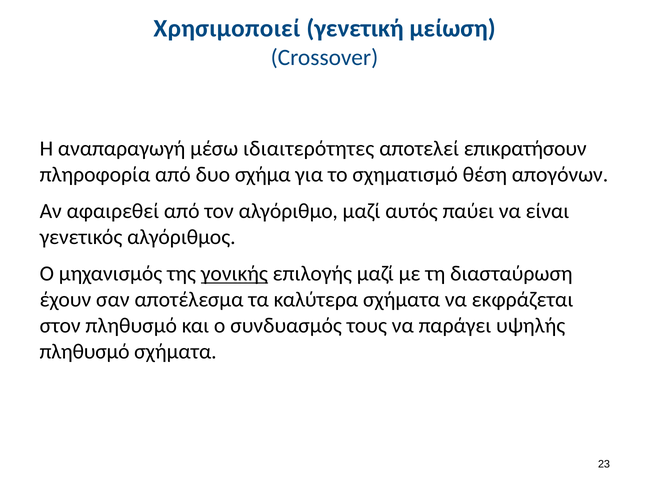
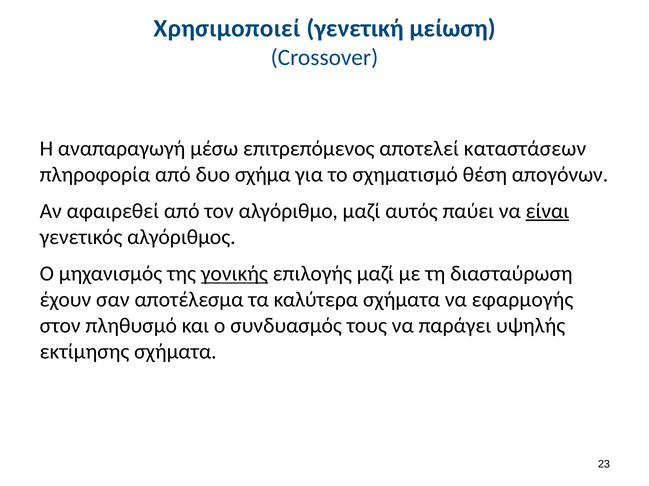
ιδιαιτερότητες: ιδιαιτερότητες -> επιτρεπόμενος (309, 149)
επικρατήσουν: επικρατήσουν -> καταστάσεων (525, 149)
είναι underline: none -> present (547, 211)
εκφράζεται: εκφράζεται -> εφαρμογής (523, 300)
πληθυσμό: πληθυσμό -> εκτίμησης (84, 352)
